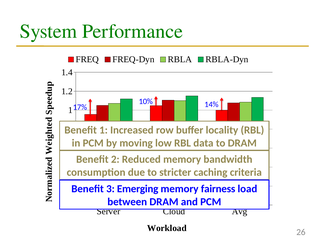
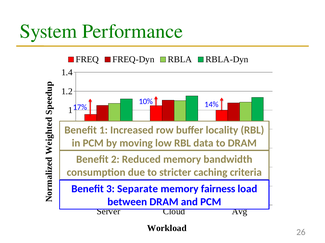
Emerging: Emerging -> Separate (138, 189)
